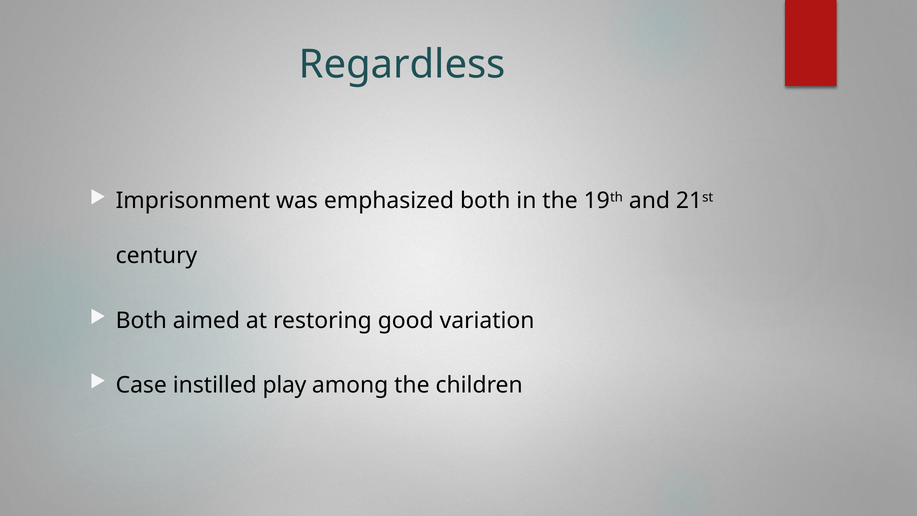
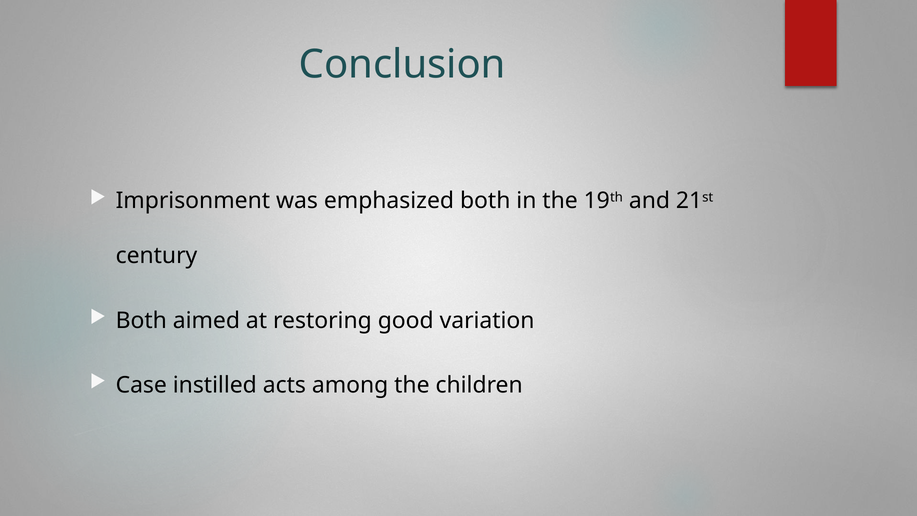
Regardless: Regardless -> Conclusion (402, 64)
play: play -> acts (284, 385)
